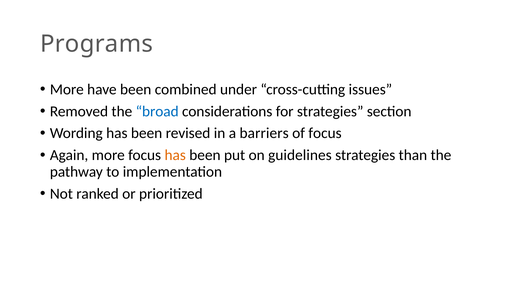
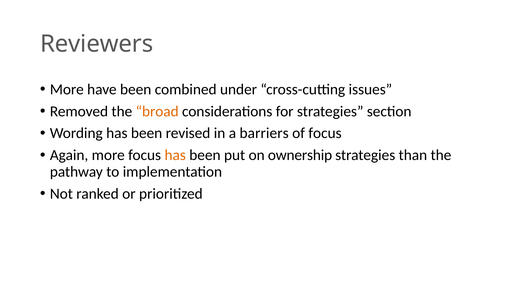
Programs: Programs -> Reviewers (97, 44)
broad colour: blue -> orange (157, 111)
guidelines: guidelines -> ownership (300, 155)
